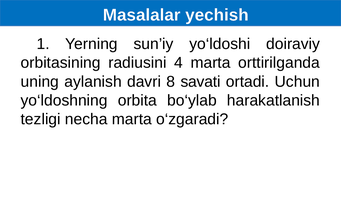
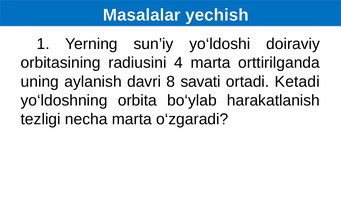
Uchun: Uchun -> Ketadi (297, 81)
